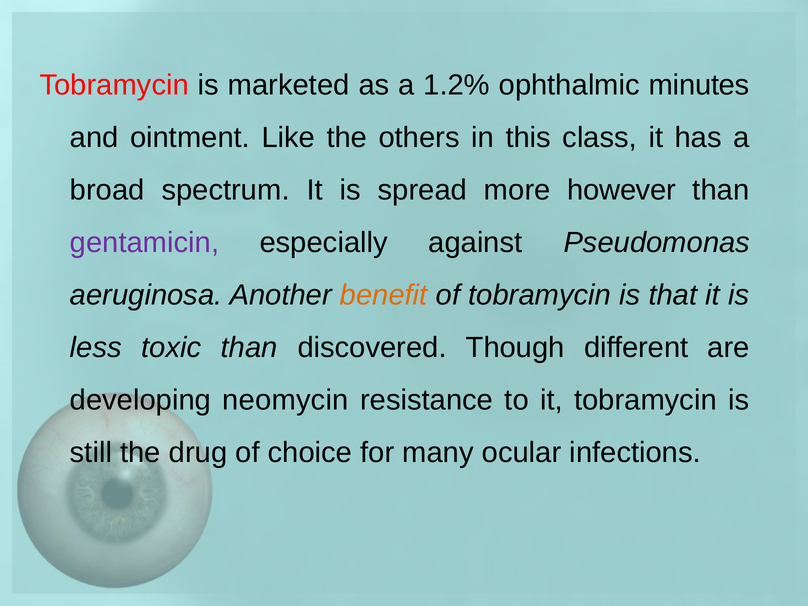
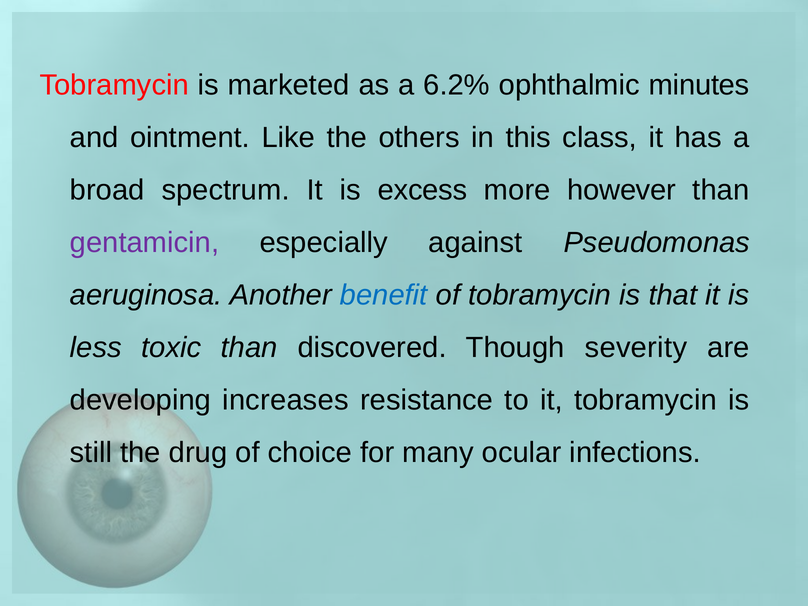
1.2%: 1.2% -> 6.2% (457, 85)
spread: spread -> excess (423, 190)
benefit colour: orange -> blue (384, 295)
different: different -> severity (636, 348)
neomycin: neomycin -> increases (286, 400)
